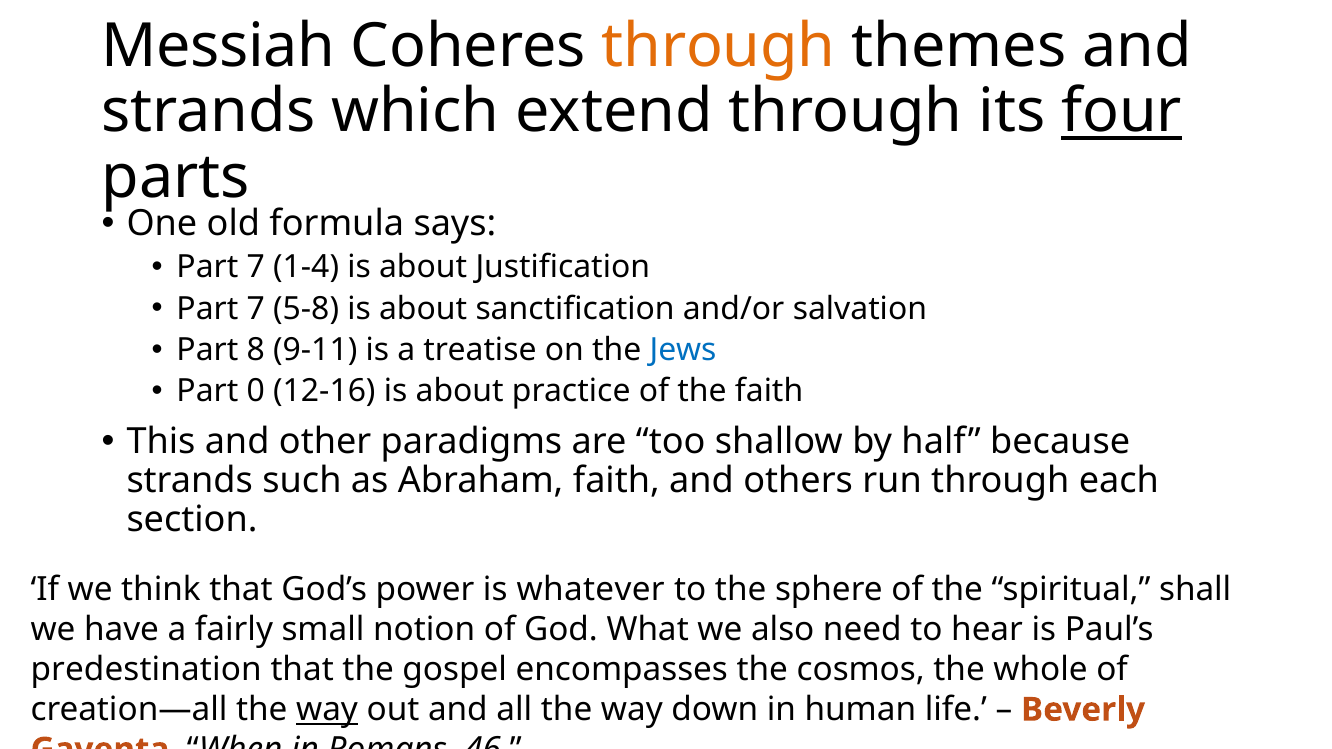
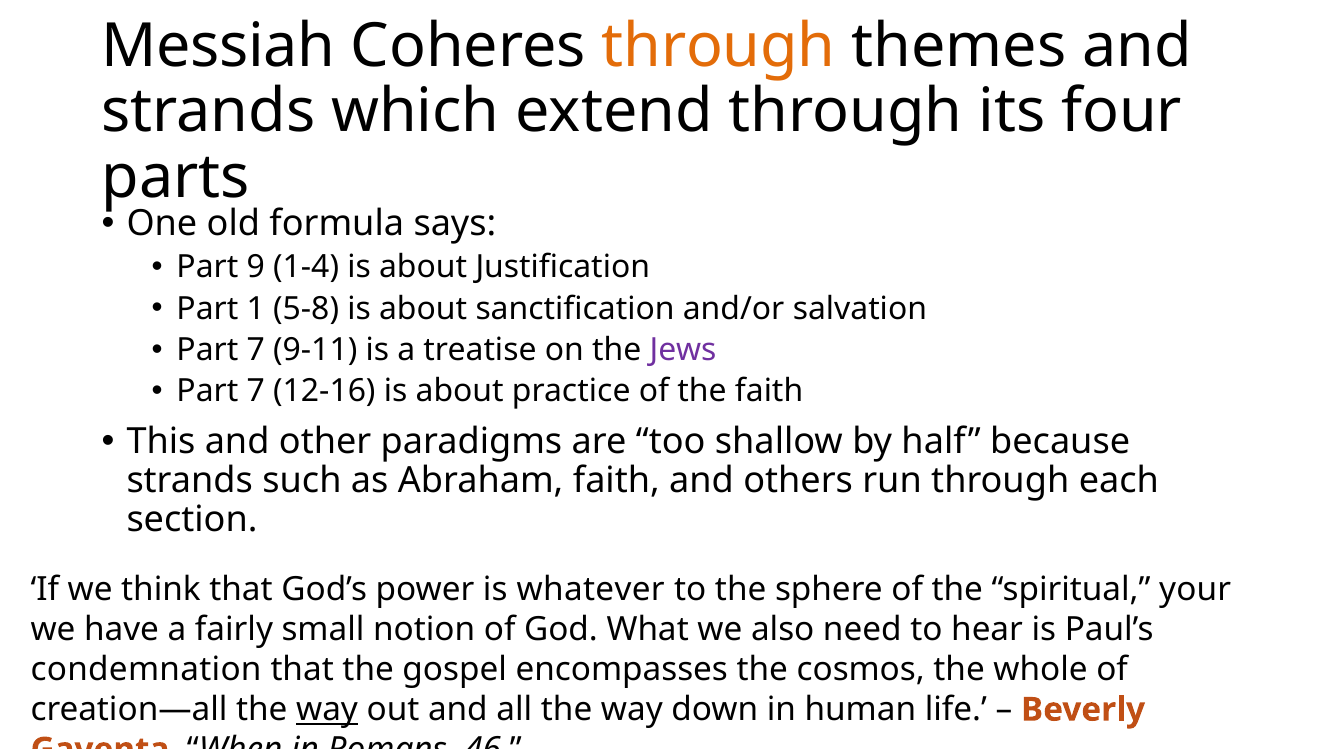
four underline: present -> none (1122, 112)
7: 7 -> 9 (256, 267)
7: 7 -> 1 (256, 309)
8: 8 -> 7 (256, 350)
Jews colour: blue -> purple (683, 350)
0: 0 -> 7 (256, 391)
shall: shall -> your (1195, 590)
predestination: predestination -> condemnation (146, 670)
